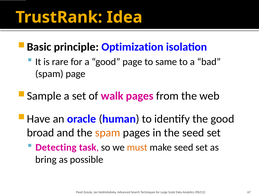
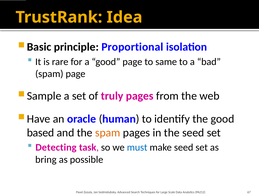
Optimization: Optimization -> Proportional (132, 47)
walk: walk -> truly (112, 96)
broad: broad -> based (41, 133)
must colour: orange -> blue (137, 148)
